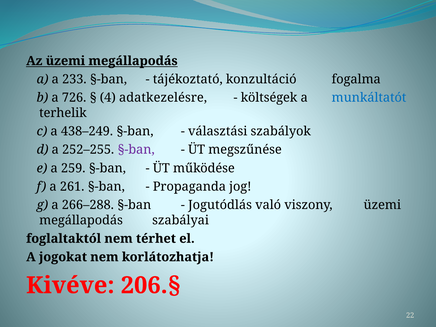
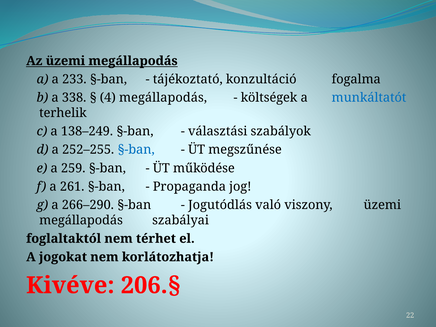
726: 726 -> 338 (74, 98)
4 adatkezelésre: adatkezelésre -> megállapodás (163, 98)
438–249: 438–249 -> 138–249 (87, 131)
§-ban colour: purple -> blue (136, 150)
266–288: 266–288 -> 266–290 (88, 205)
